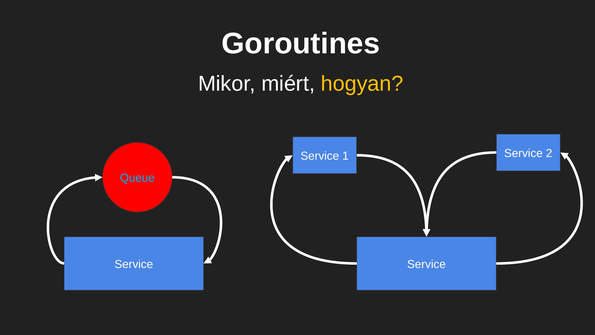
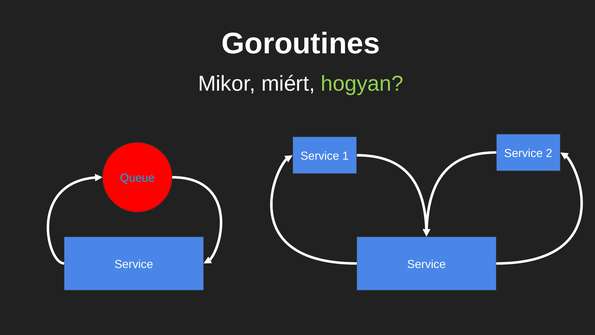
hogyan colour: yellow -> light green (362, 84)
